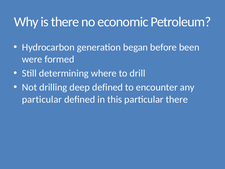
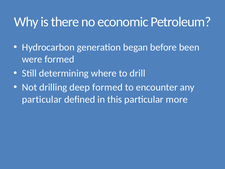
deep defined: defined -> formed (107, 87)
particular there: there -> more (177, 99)
